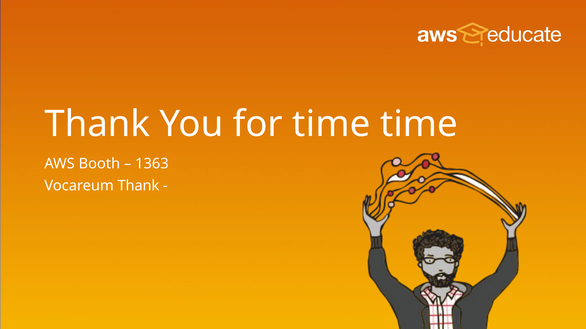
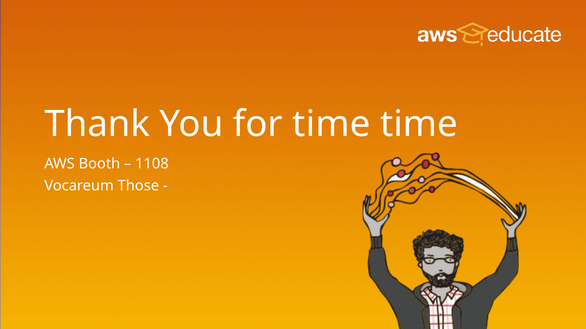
1363: 1363 -> 1108 (152, 164)
Vocareum Thank: Thank -> Those (138, 186)
